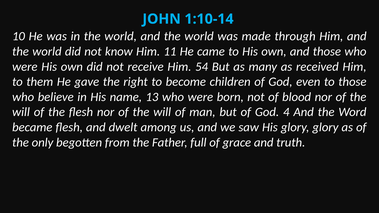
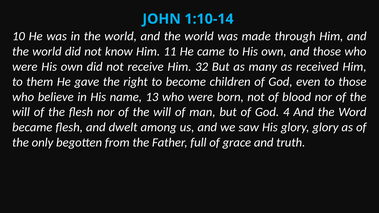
54: 54 -> 32 (202, 67)
